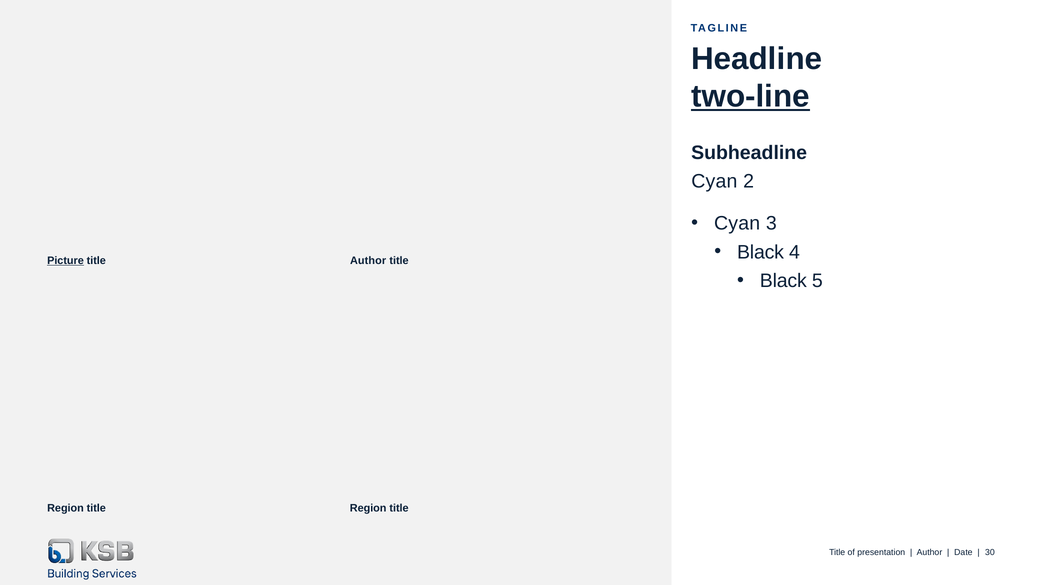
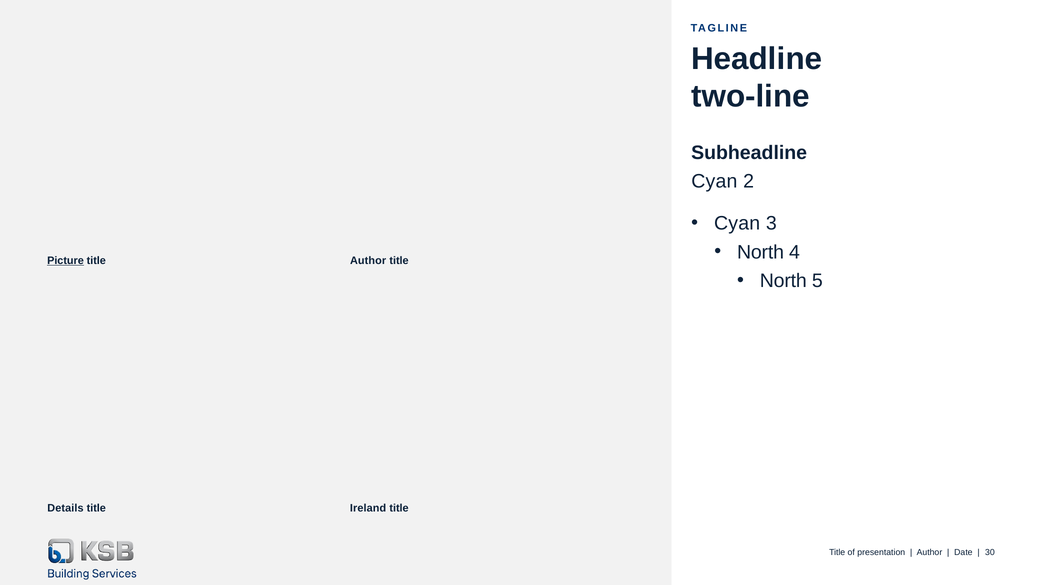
two-line underline: present -> none (751, 96)
Black: Black -> North (761, 252)
Black: Black -> North (783, 281)
Region: Region -> Details (65, 509)
title Region: Region -> Ireland (368, 509)
